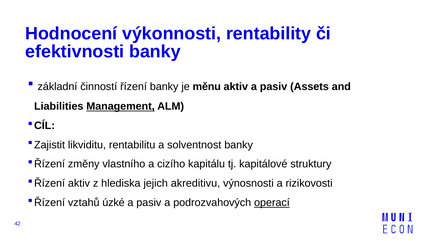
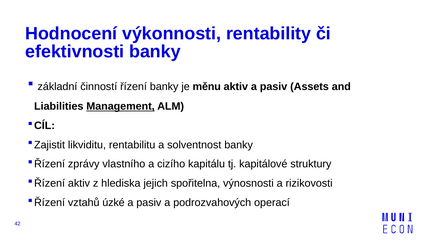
změny: změny -> zprávy (84, 164)
akreditivu: akreditivu -> spořitelna (196, 183)
operací underline: present -> none (272, 202)
